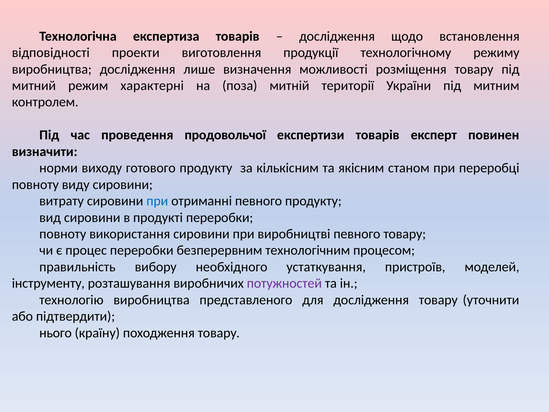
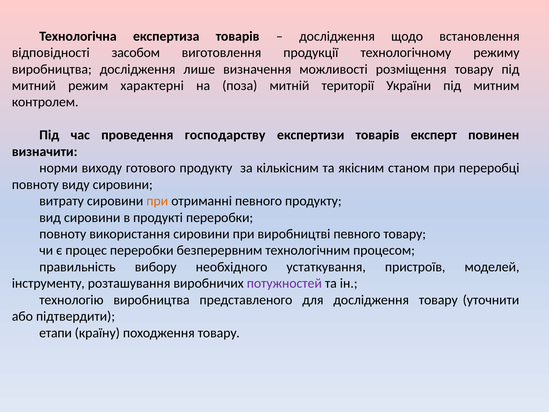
проекти: проекти -> засобом (136, 53)
продовольчої: продовольчої -> господарству (225, 135)
при colour: blue -> orange (157, 201)
нього: нього -> етапи (56, 333)
